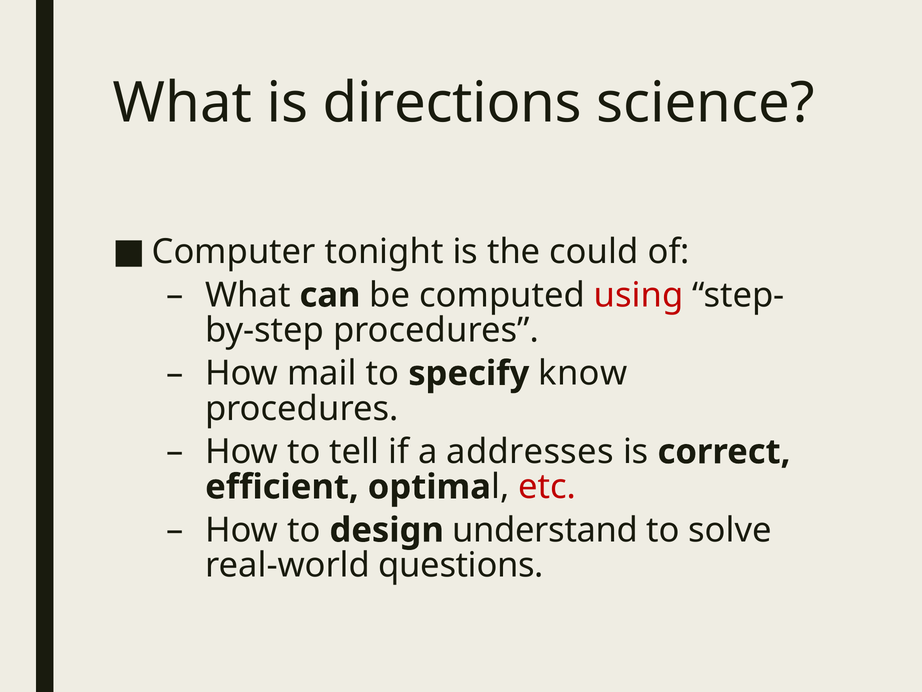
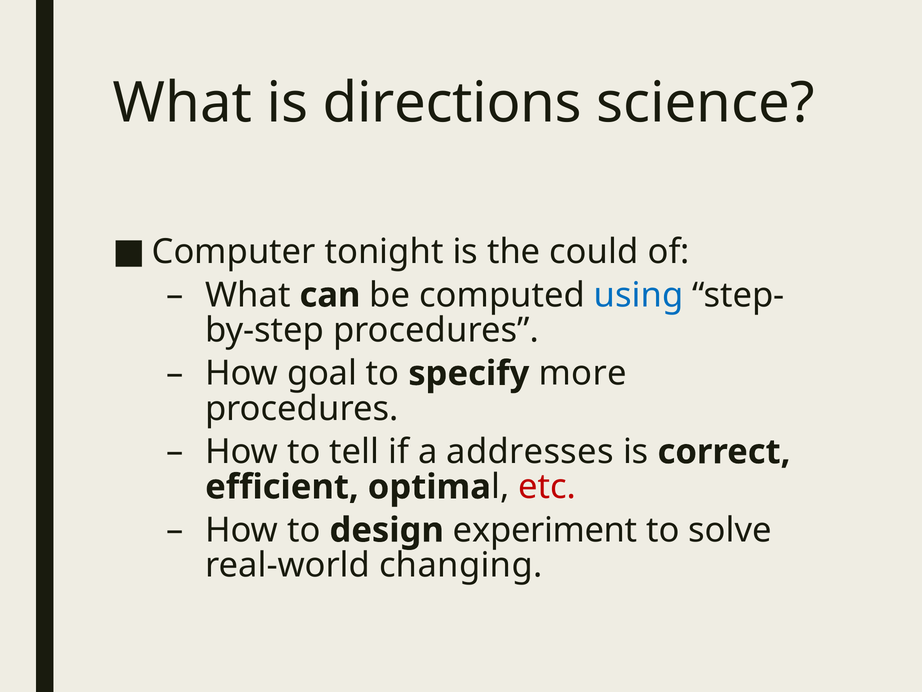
using colour: red -> blue (639, 295)
mail: mail -> goal (322, 373)
know: know -> more (583, 373)
understand: understand -> experiment (545, 530)
questions: questions -> changing (461, 565)
